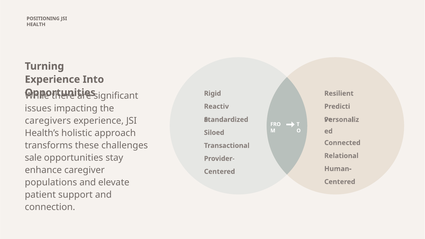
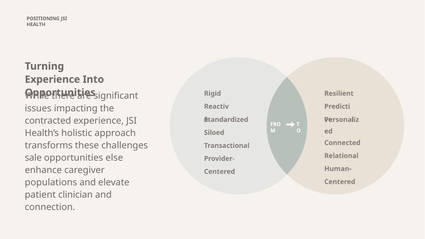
caregivers: caregivers -> contracted (48, 121)
stay: stay -> else (114, 158)
support: support -> clinician (75, 195)
